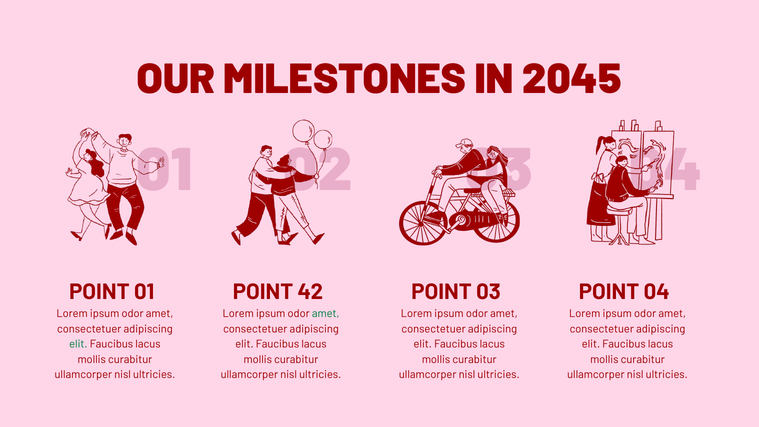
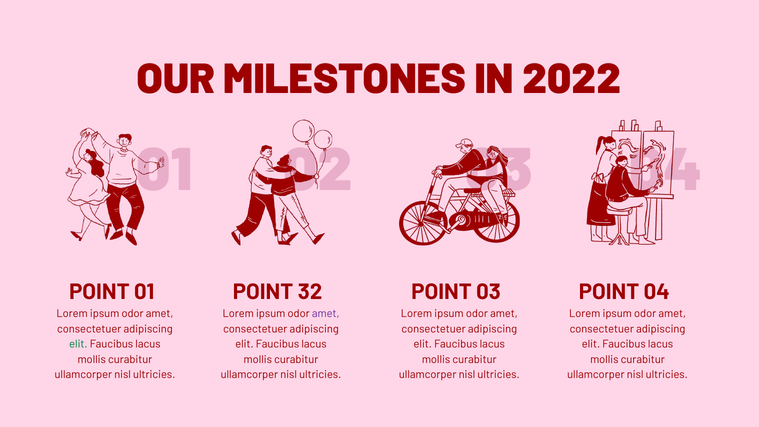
2045: 2045 -> 2022 (572, 79)
42: 42 -> 32 (310, 292)
amet colour: green -> purple (326, 314)
